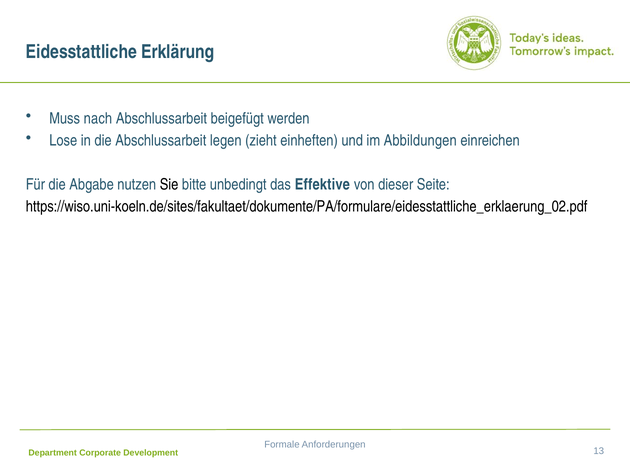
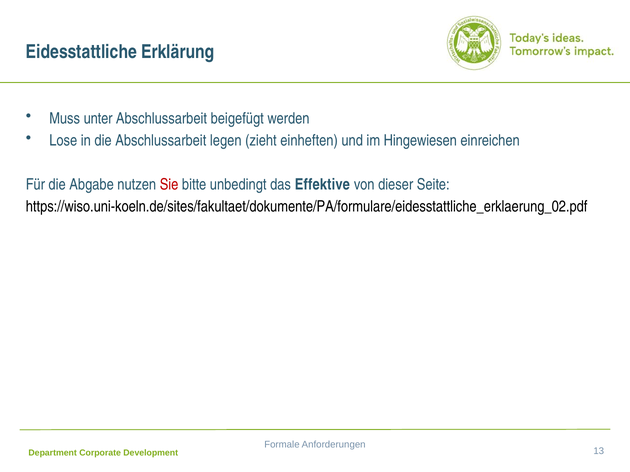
nach: nach -> unter (98, 119)
Abbildungen: Abbildungen -> Hingewiesen (420, 141)
Sie colour: black -> red (169, 185)
